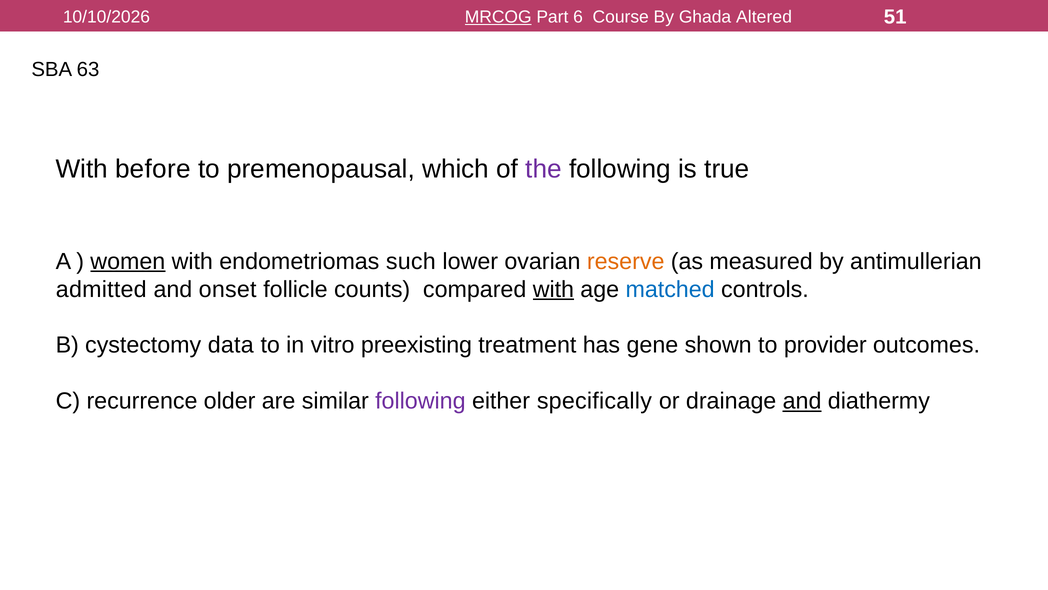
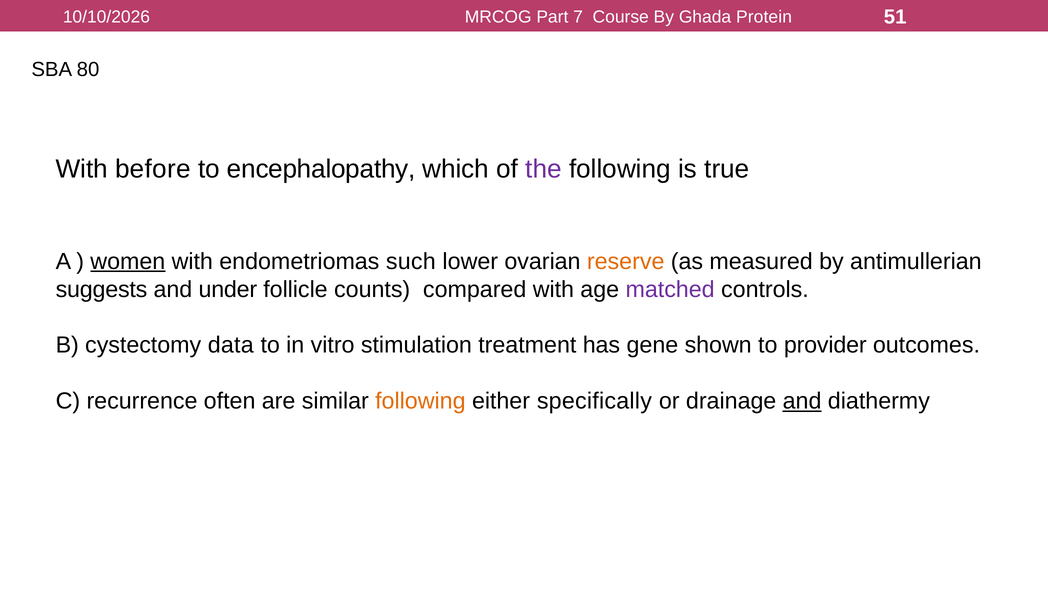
MRCOG underline: present -> none (498, 17)
6: 6 -> 7 (578, 17)
Altered: Altered -> Protein (764, 17)
63: 63 -> 80 (88, 70)
premenopausal: premenopausal -> encephalopathy (321, 169)
admitted: admitted -> suggests (101, 289)
onset: onset -> under (228, 289)
with underline: present -> none (553, 289)
matched colour: blue -> purple (670, 289)
preexisting: preexisting -> stimulation (416, 345)
older: older -> often (230, 401)
following colour: purple -> orange (420, 401)
